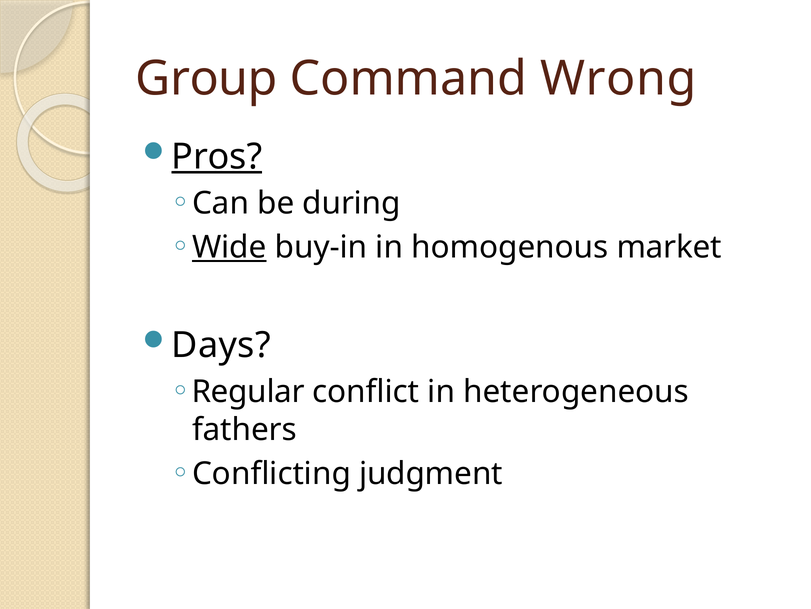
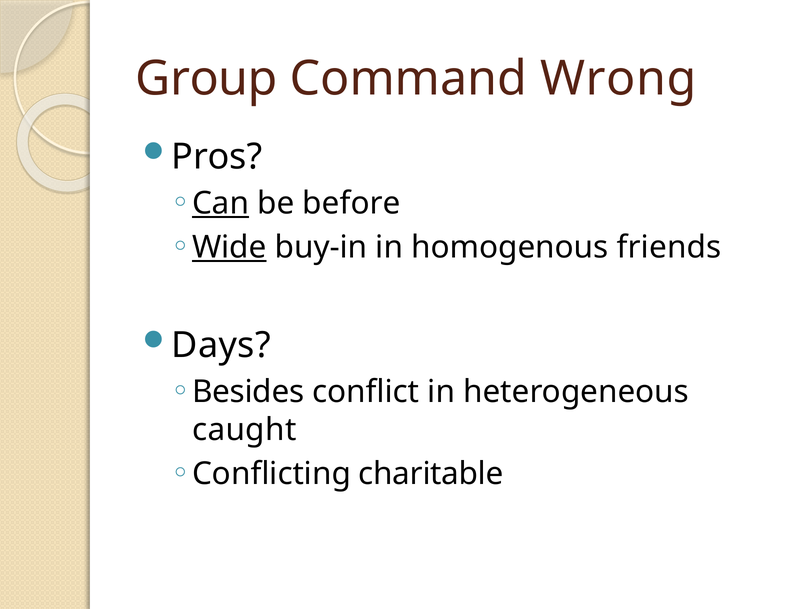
Pros underline: present -> none (217, 157)
Can underline: none -> present (221, 203)
during: during -> before (351, 203)
market: market -> friends (669, 247)
Regular: Regular -> Besides (248, 391)
fathers: fathers -> caught (244, 429)
judgment: judgment -> charitable (431, 473)
